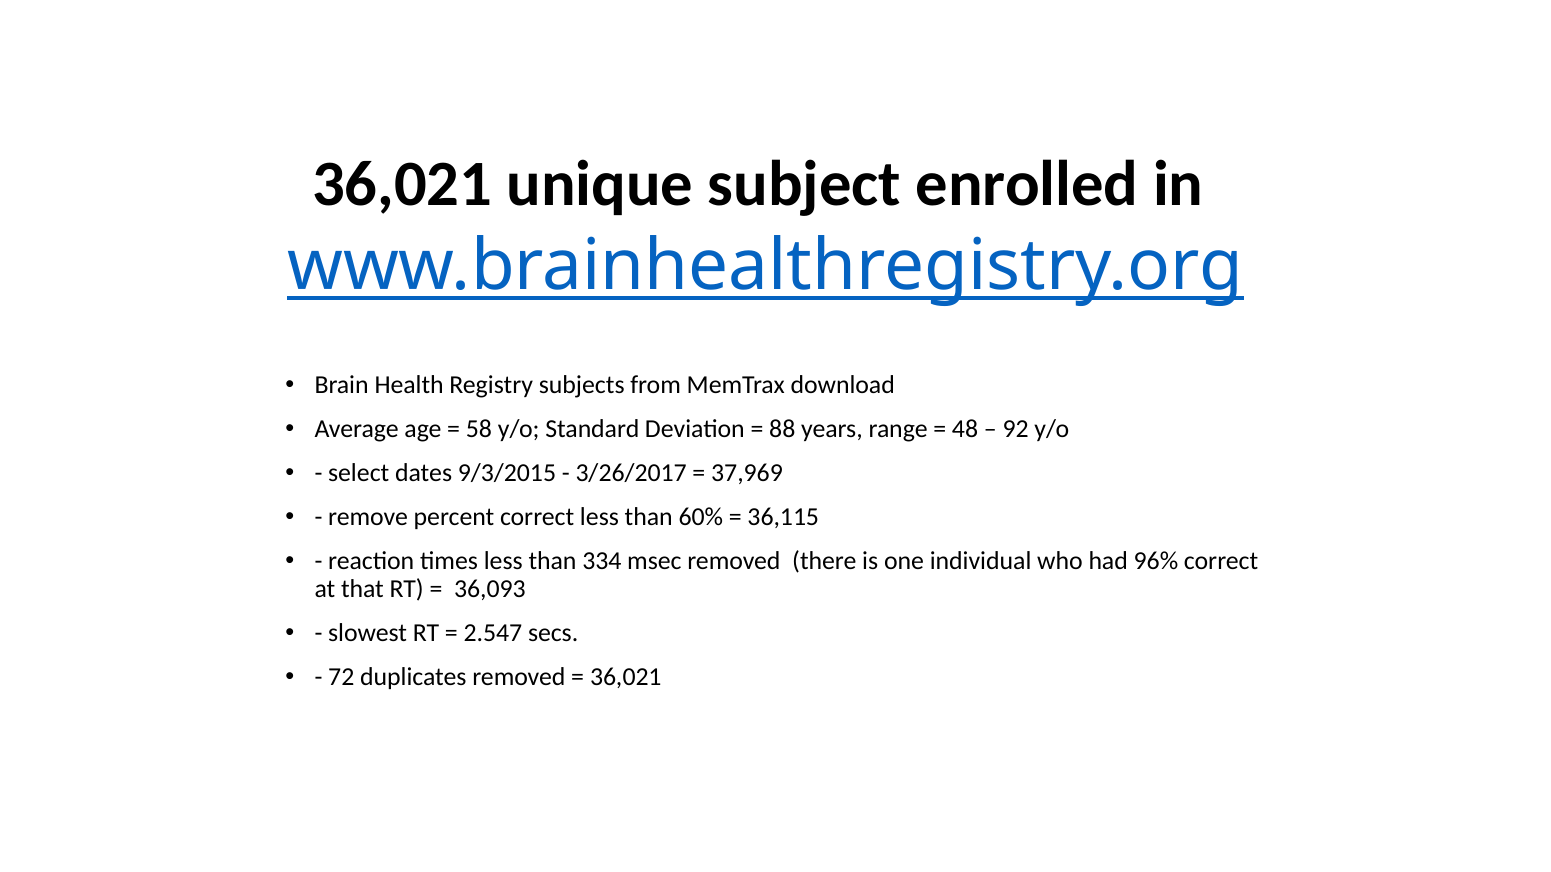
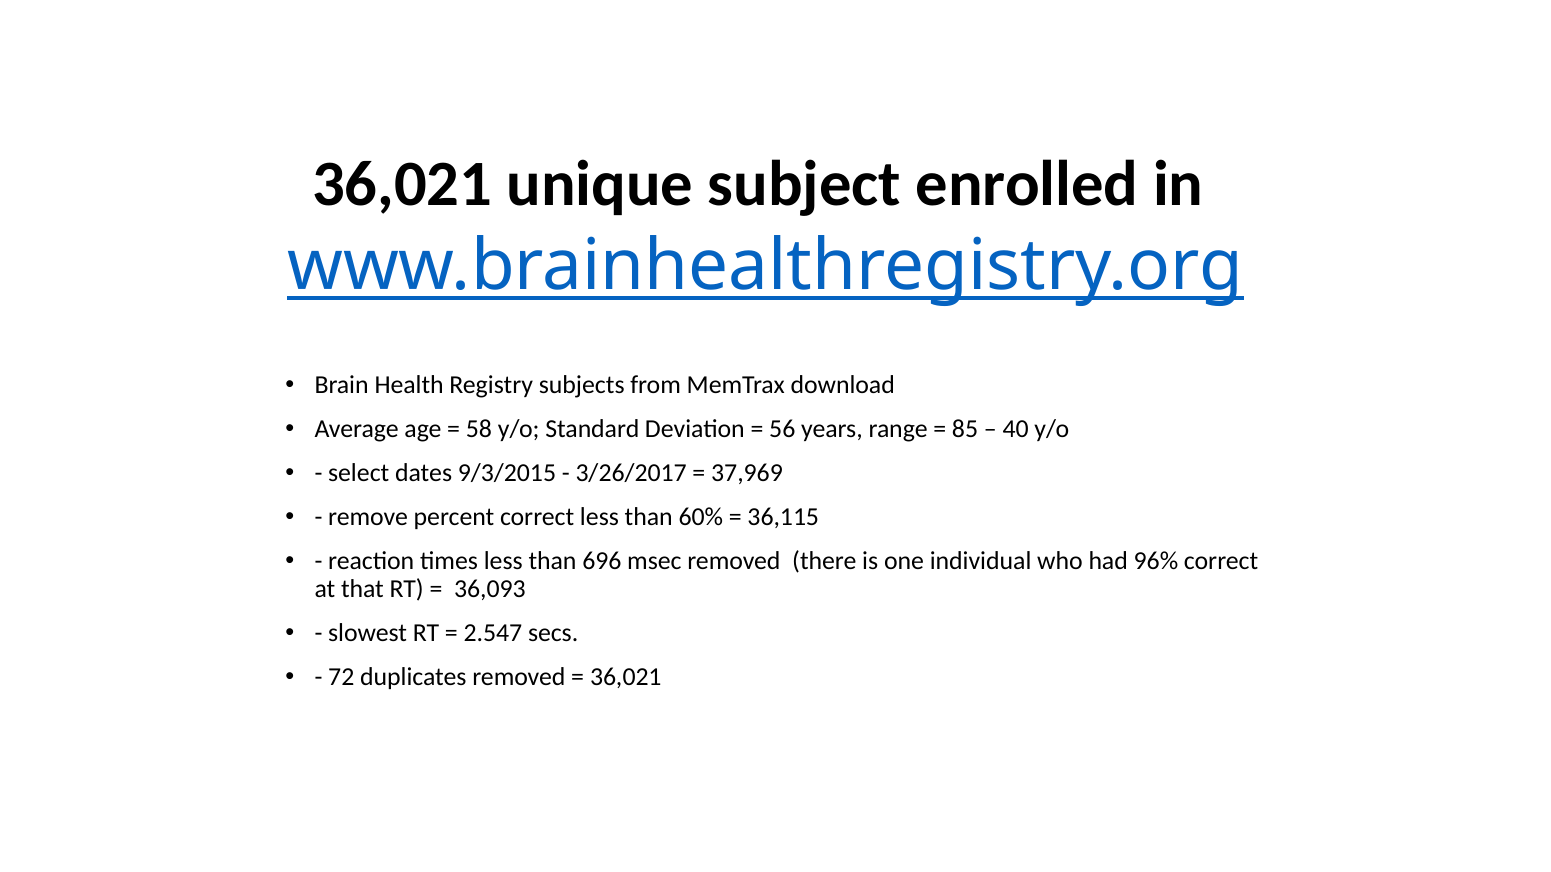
88: 88 -> 56 (782, 429)
48: 48 -> 85 (965, 429)
92: 92 -> 40 (1016, 429)
334: 334 -> 696 (602, 561)
